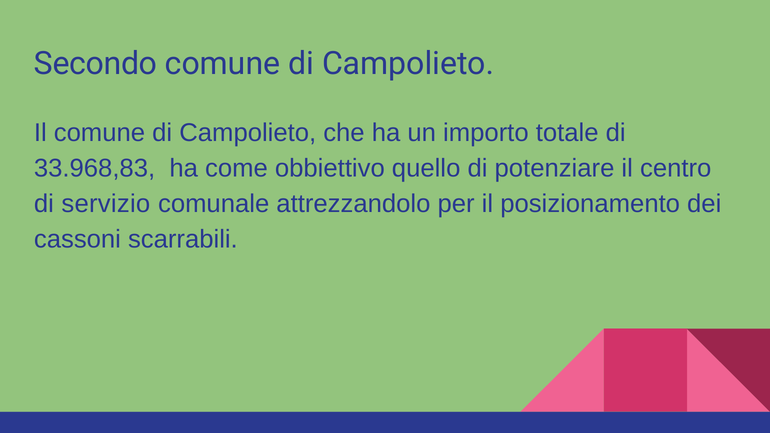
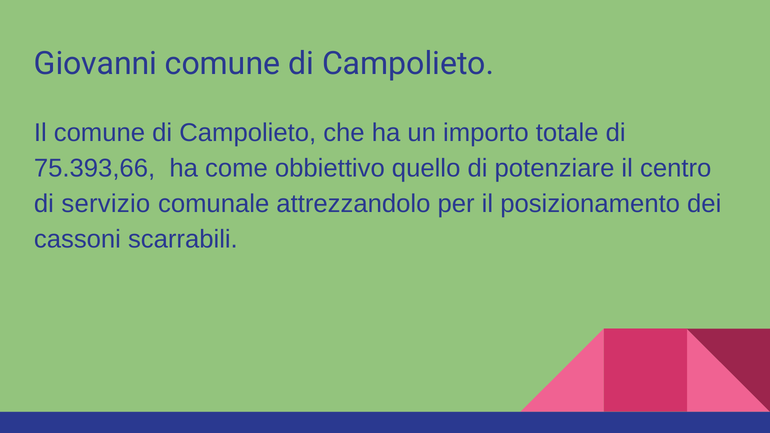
Secondo: Secondo -> Giovanni (95, 64)
33.968,83: 33.968,83 -> 75.393,66 (95, 168)
